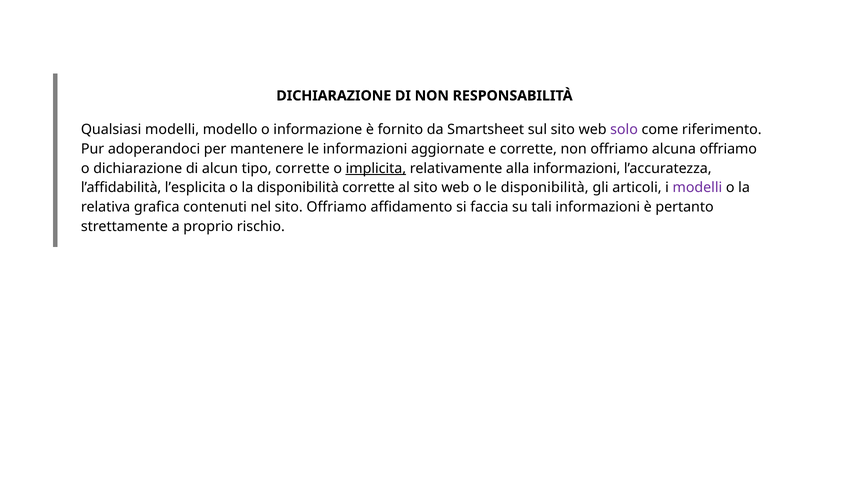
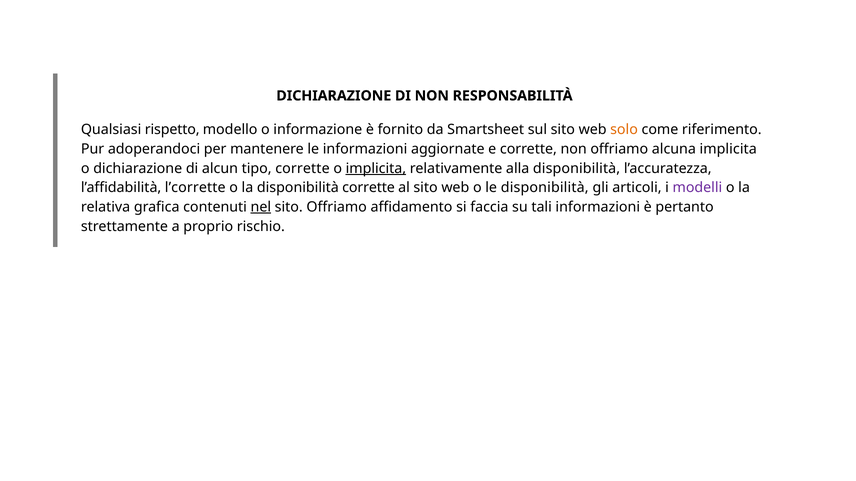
Qualsiasi modelli: modelli -> rispetto (172, 130)
solo colour: purple -> orange (624, 130)
alcuna offriamo: offriamo -> implicita (728, 149)
alla informazioni: informazioni -> disponibilità (577, 168)
l’esplicita: l’esplicita -> l’corrette (195, 188)
nel underline: none -> present (261, 207)
